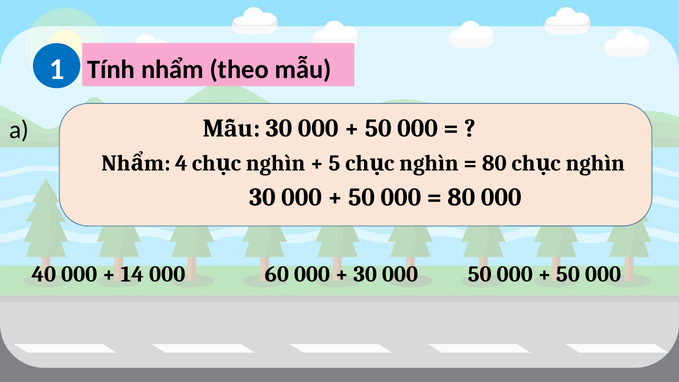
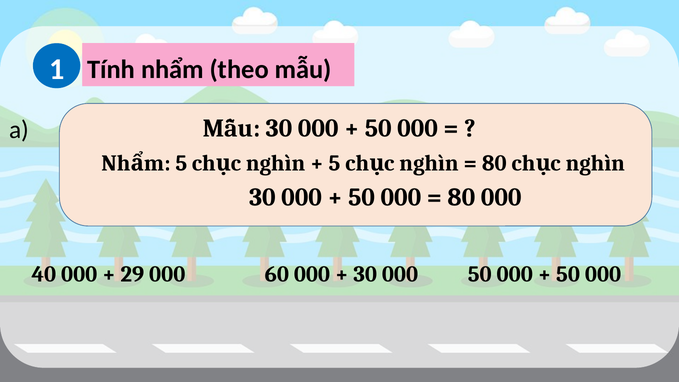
4: 4 -> 5 (181, 163)
14: 14 -> 29 (132, 274)
